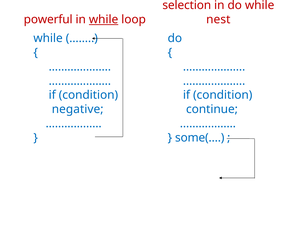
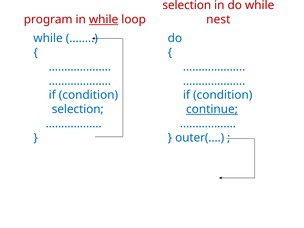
powerful: powerful -> program (48, 19)
negative: negative -> selection (78, 109)
continue underline: none -> present (212, 109)
some(…: some(… -> outer(… (200, 138)
